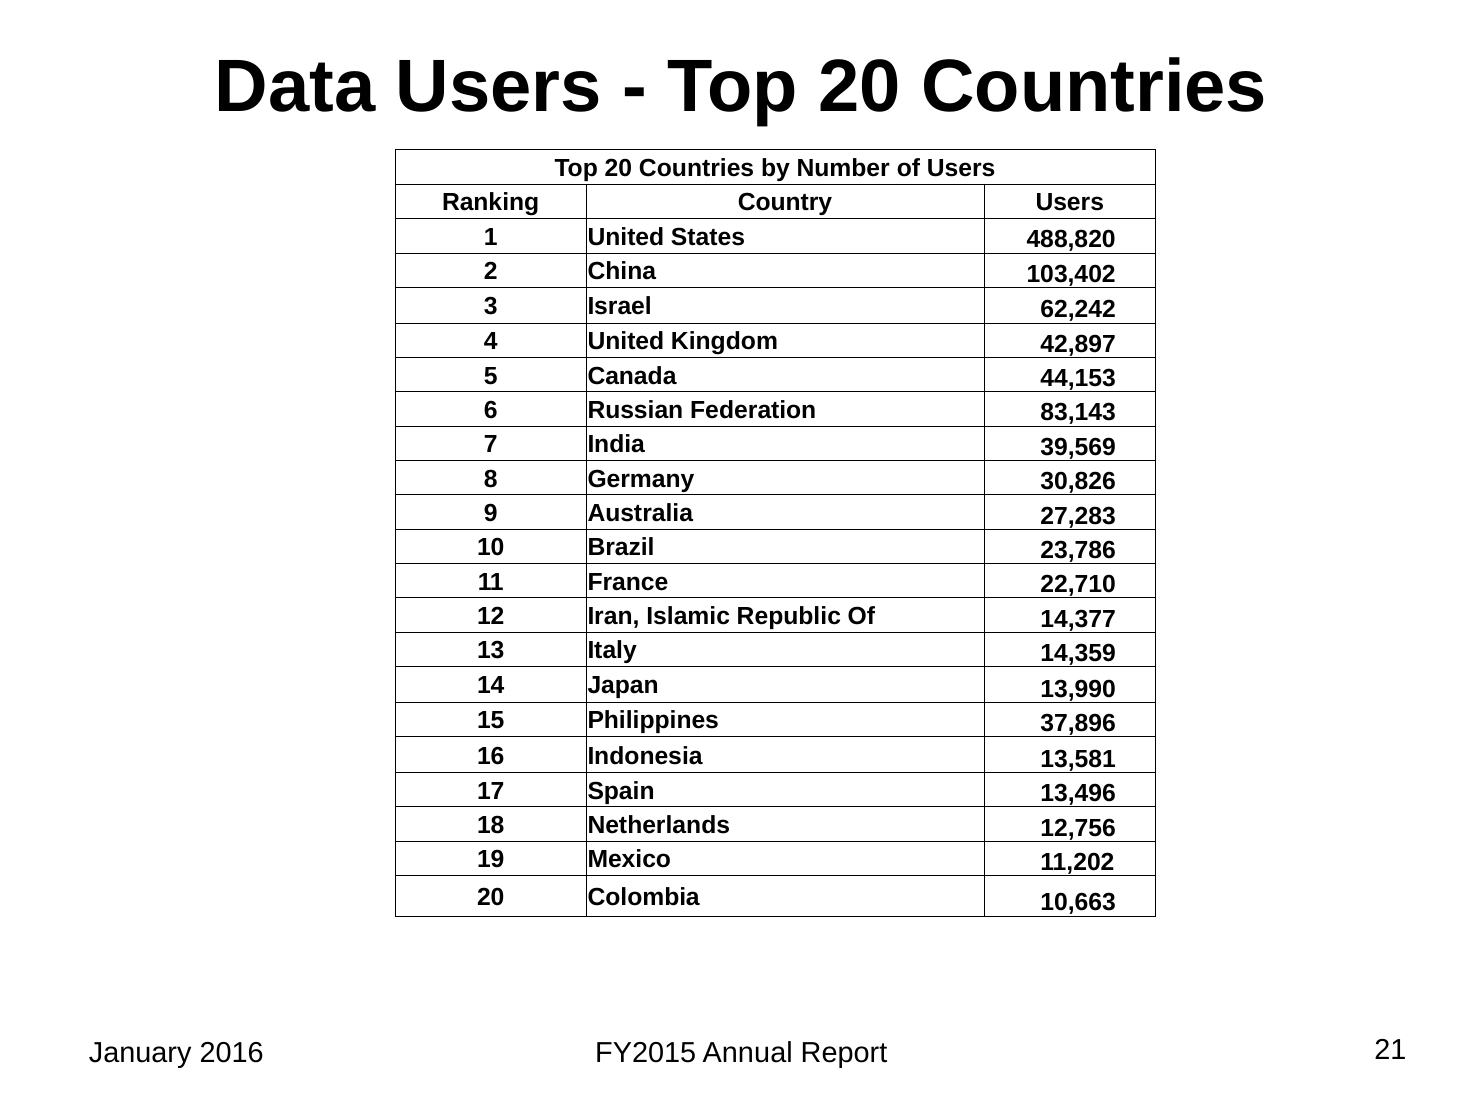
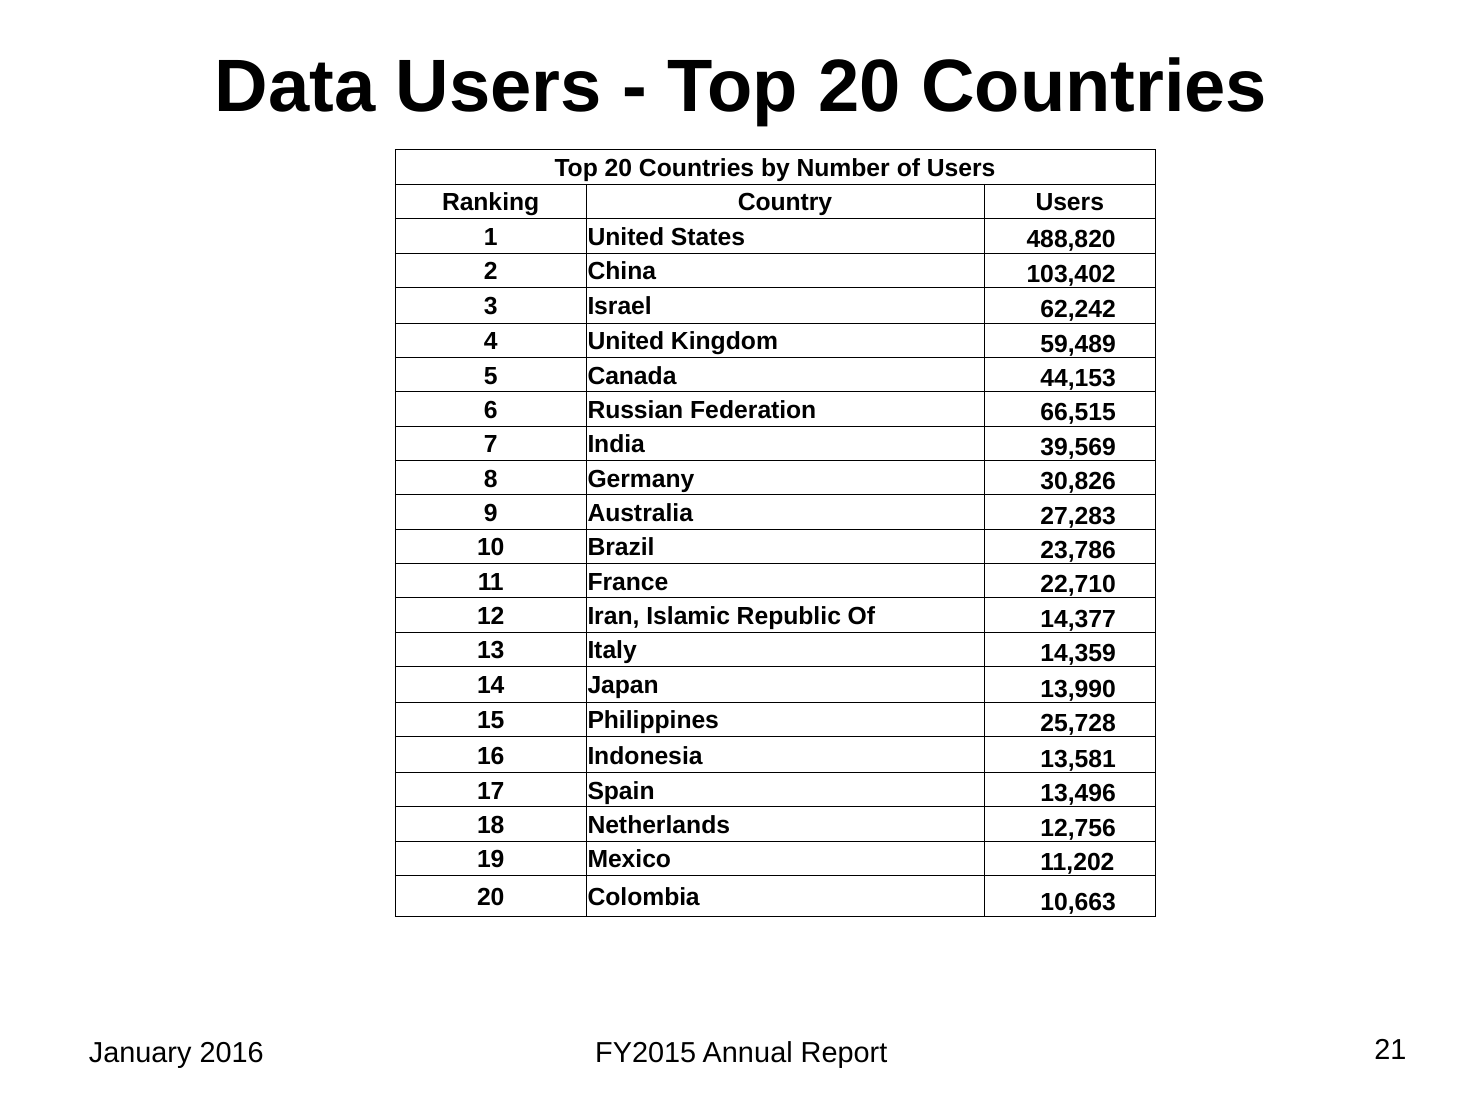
42,897: 42,897 -> 59,489 (1078, 344)
83,143: 83,143 -> 66,515 (1078, 413)
37,896: 37,896 -> 25,728 (1078, 723)
